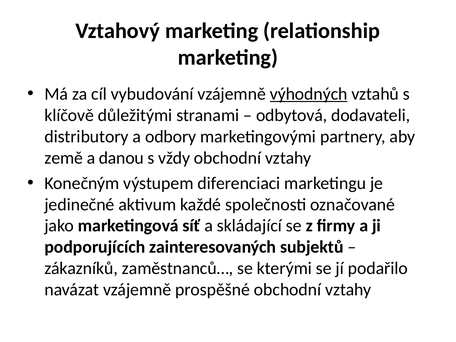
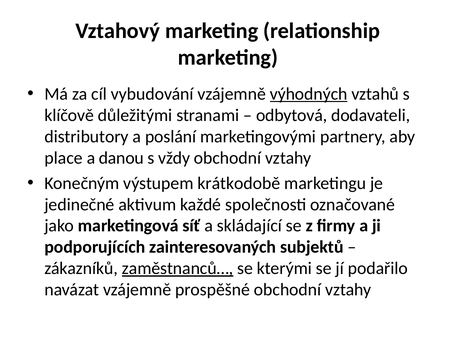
odbory: odbory -> poslání (171, 137)
země: země -> place (64, 158)
diferenciaci: diferenciaci -> krátkodobě (239, 183)
zaměstnanců… underline: none -> present (178, 268)
